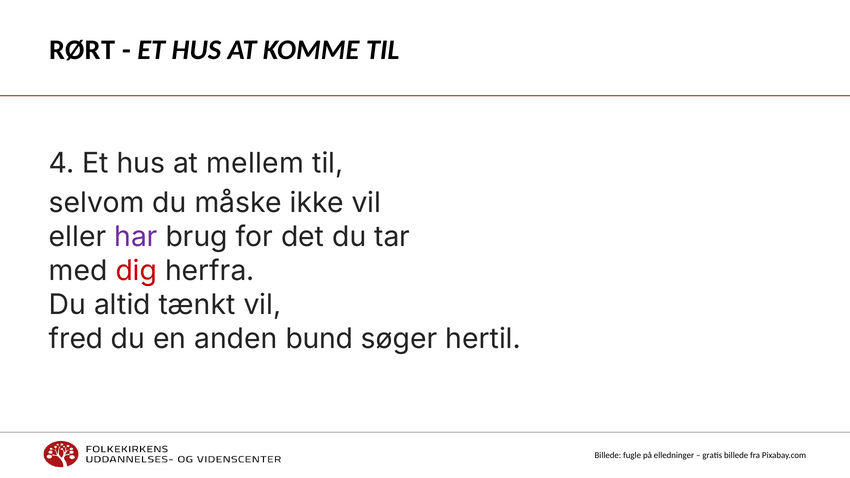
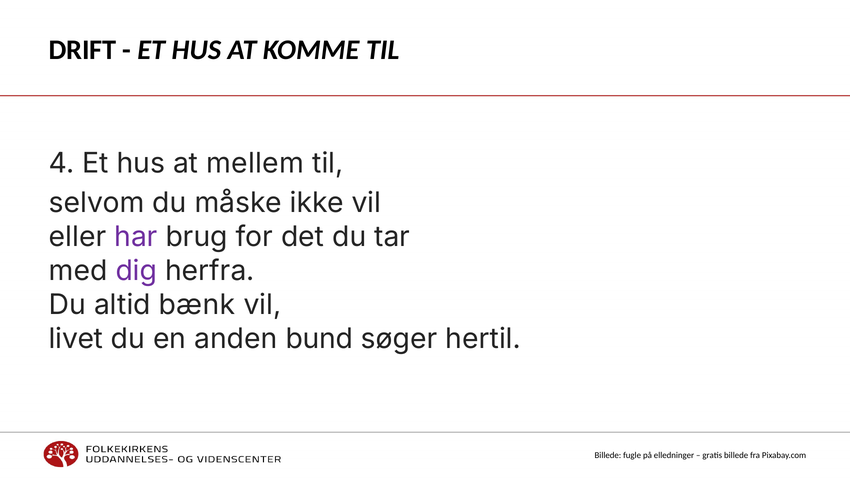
RØRT: RØRT -> DRIFT (82, 50)
dig colour: red -> purple (136, 271)
tænkt: tænkt -> bænk (197, 305)
fred: fred -> livet (76, 339)
